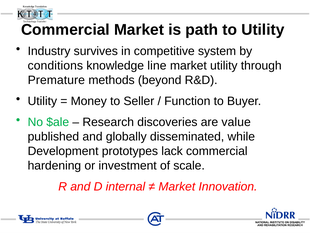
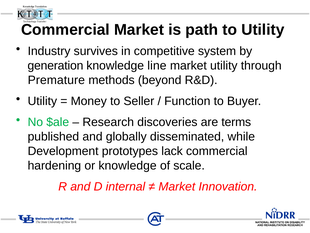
conditions: conditions -> generation (55, 65)
value: value -> terms (236, 122)
or investment: investment -> knowledge (128, 165)
